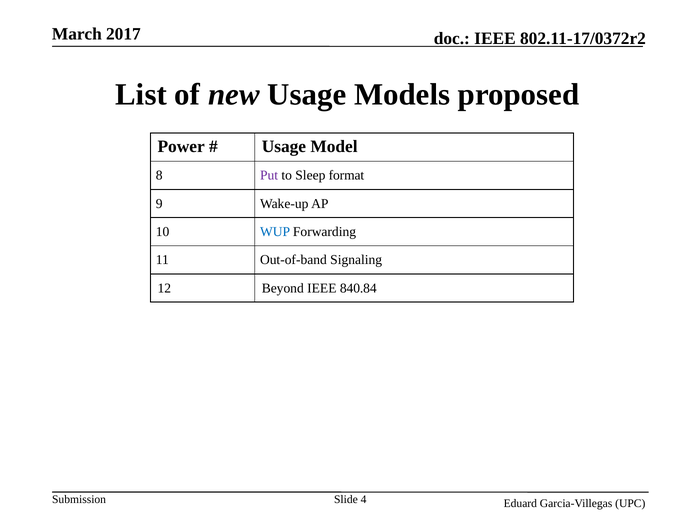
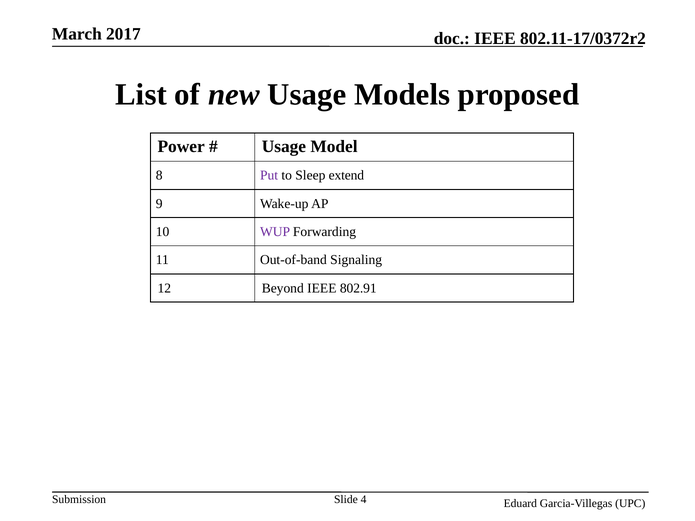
format: format -> extend (346, 175)
WUP colour: blue -> purple (275, 232)
840.84: 840.84 -> 802.91 (358, 288)
